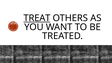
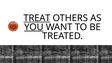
YOU underline: none -> present (34, 27)
